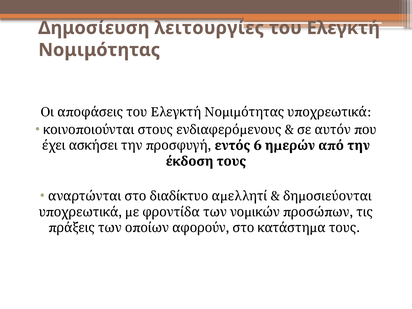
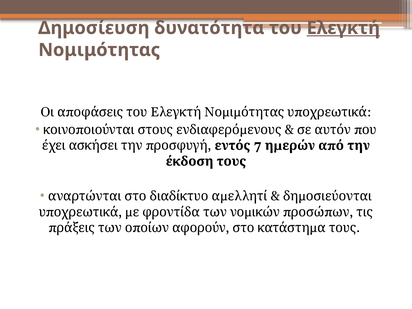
λειτουργίες: λειτουργίες -> δυνατότητα (209, 28)
Ελεγκτή underline: none -> present (343, 28)
6: 6 -> 7 (258, 146)
